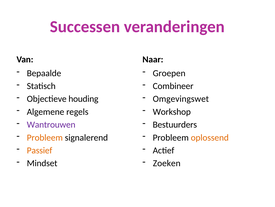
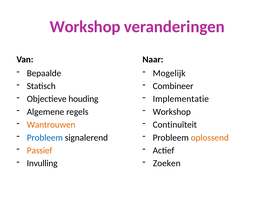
Successen: Successen -> Workshop (85, 27)
Groepen: Groepen -> Mogelijk (169, 73)
Omgevingswet: Omgevingswet -> Implementatie (181, 99)
Wantrouwen colour: purple -> orange (51, 124)
Bestuurders: Bestuurders -> Continuïteit (175, 124)
Probleem colour: orange -> blue (45, 137)
Mindset: Mindset -> Invulling (42, 163)
